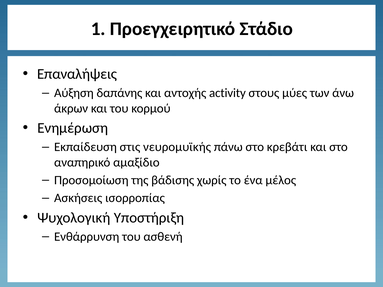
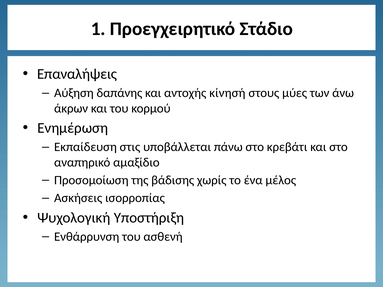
activity: activity -> κίνησή (227, 93)
νευρομυϊκής: νευρομυϊκής -> υποβάλλεται (177, 147)
